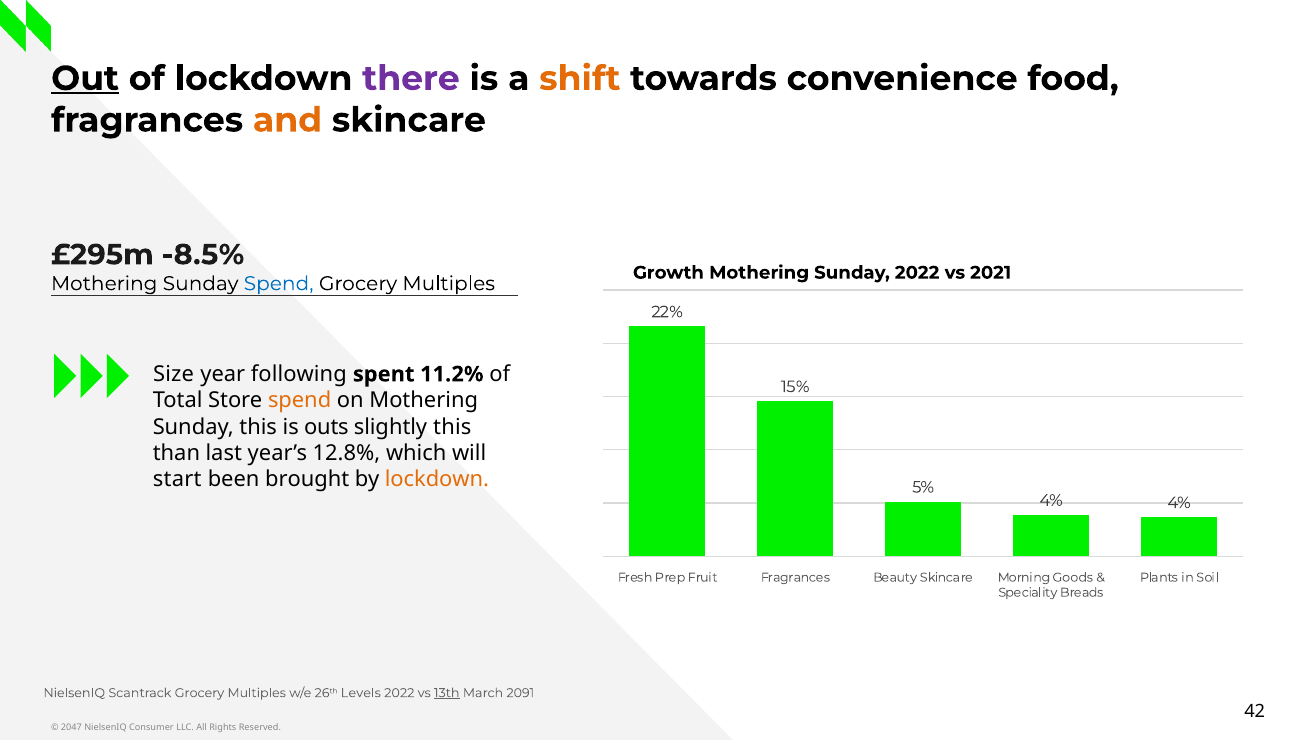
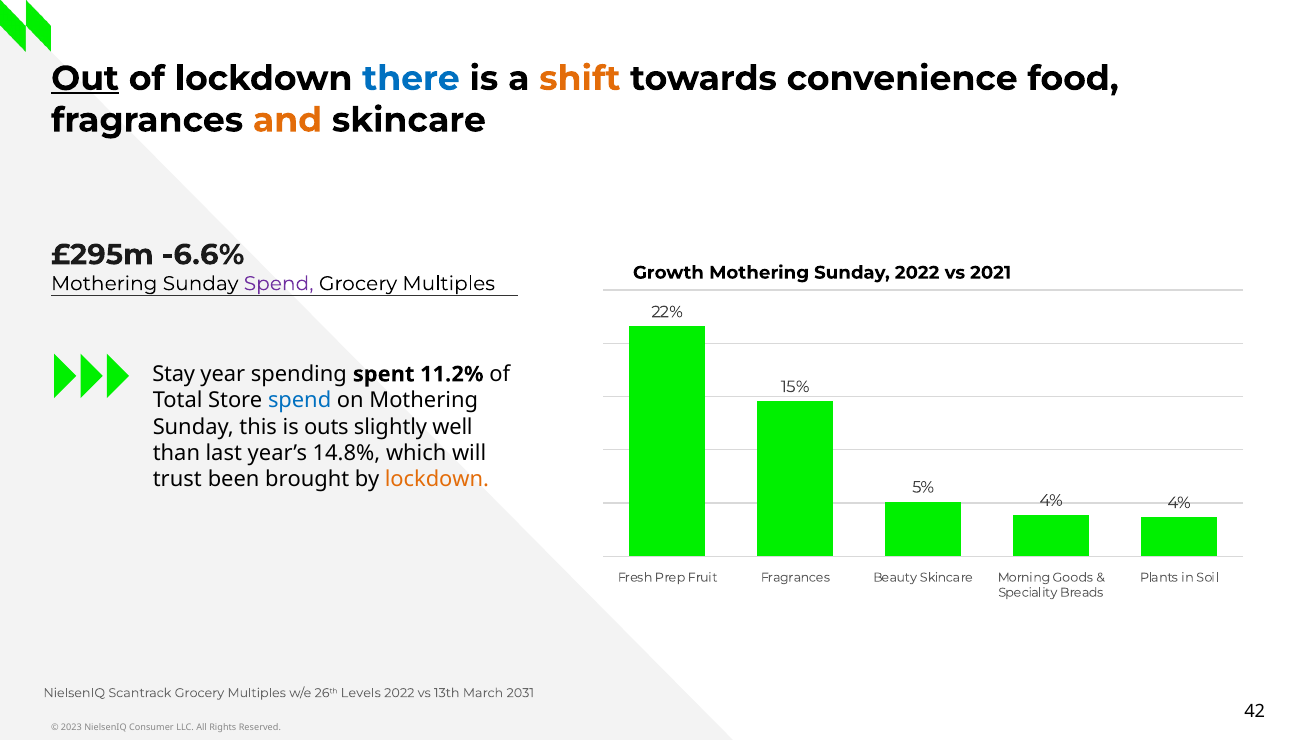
there colour: purple -> blue (411, 79)
-8.5%: -8.5% -> -6.6% (203, 255)
Spend colour: blue -> purple (279, 284)
Size: Size -> Stay (174, 374)
following: following -> spending (299, 374)
spend colour: orange -> blue (300, 401)
slightly this: this -> well (452, 427)
12.8%: 12.8% -> 14.8% (346, 453)
start: start -> trust (177, 480)
13th underline: present -> none (447, 693)
2091: 2091 -> 2031 (520, 693)
2047: 2047 -> 2023 (71, 727)
